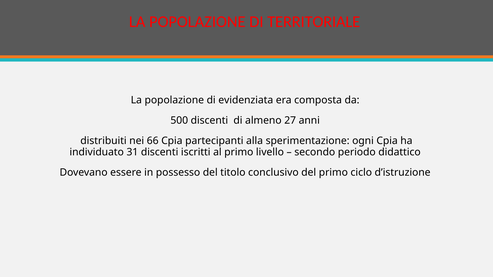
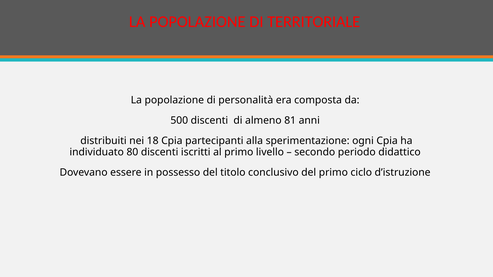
evidenziata: evidenziata -> personalità (246, 100)
27: 27 -> 81 (290, 121)
66: 66 -> 18 (153, 141)
31: 31 -> 80 (132, 152)
